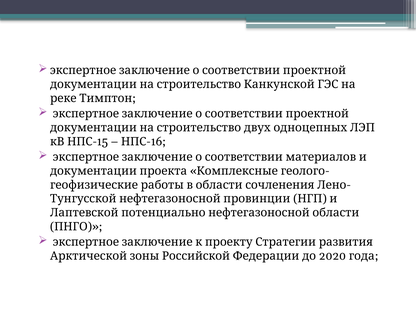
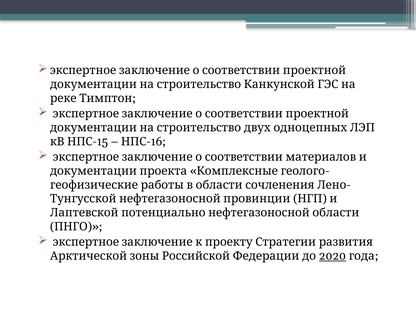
2020 underline: none -> present (333, 256)
